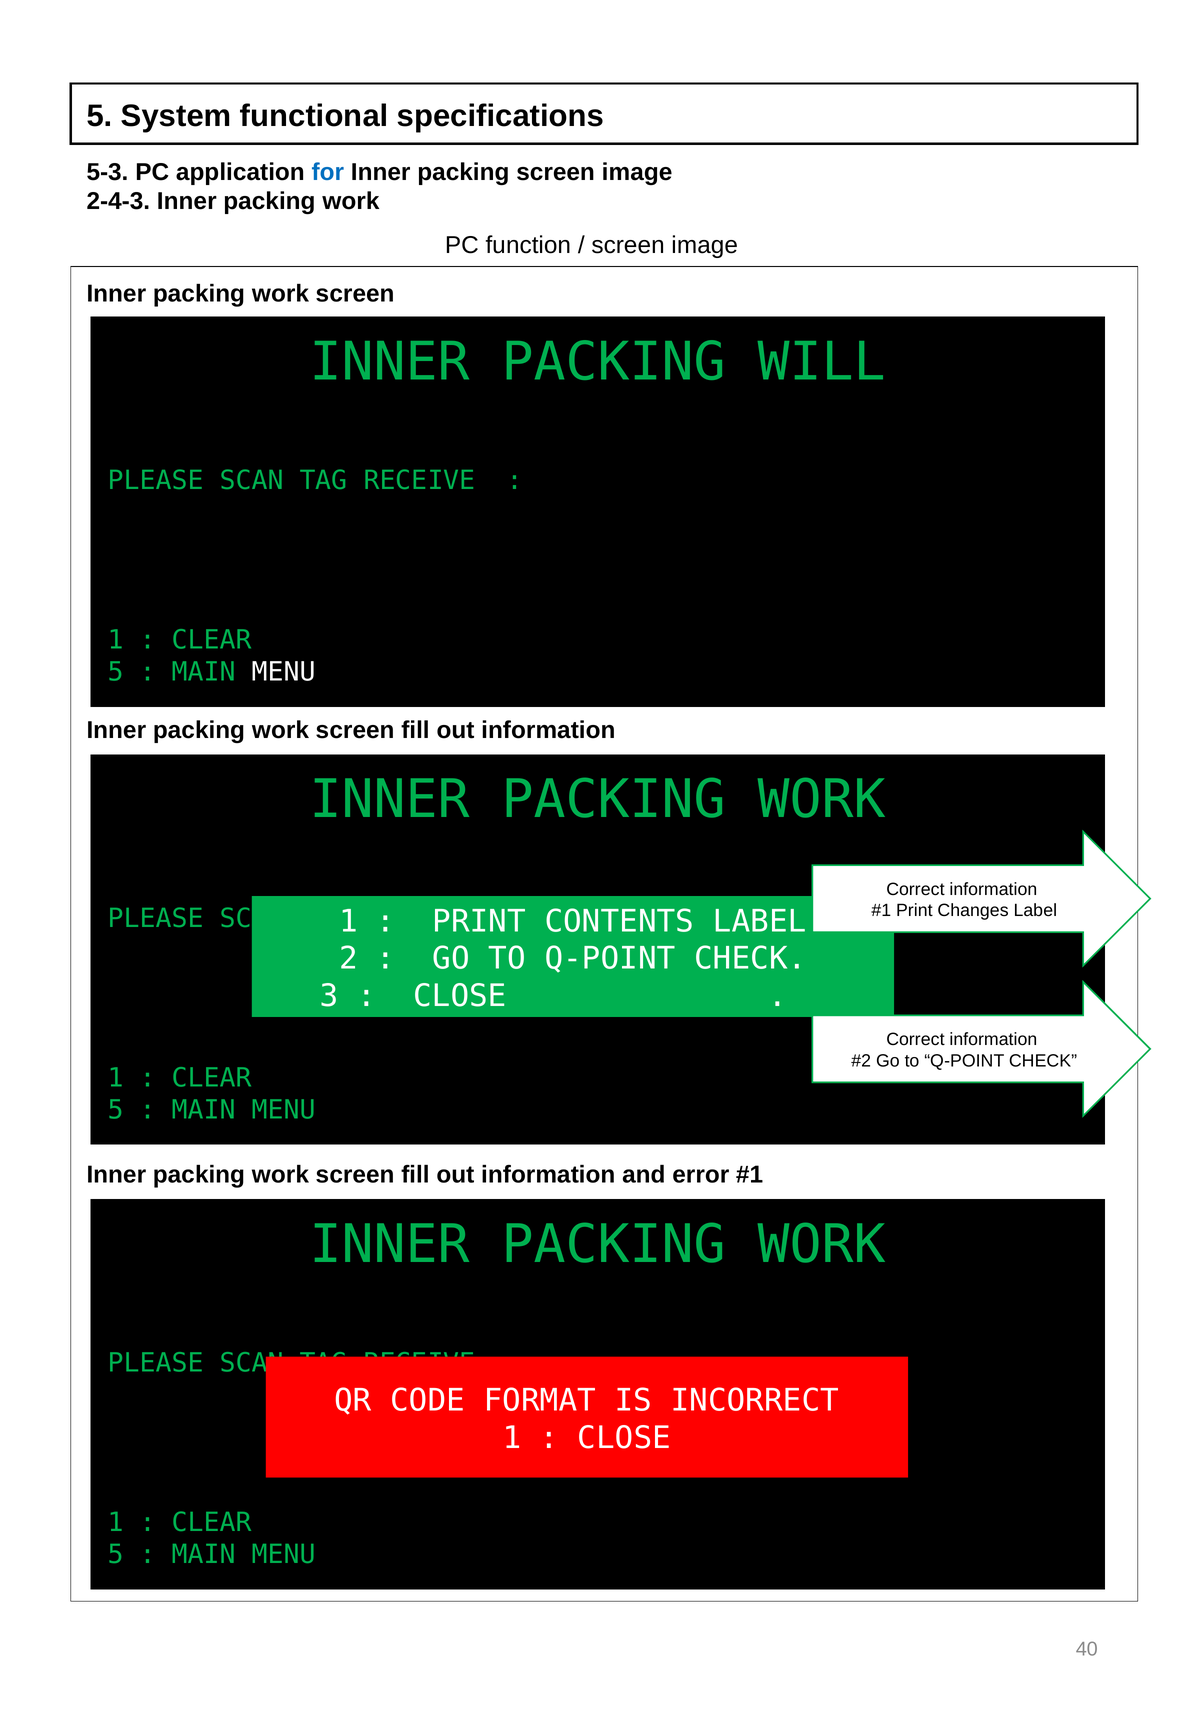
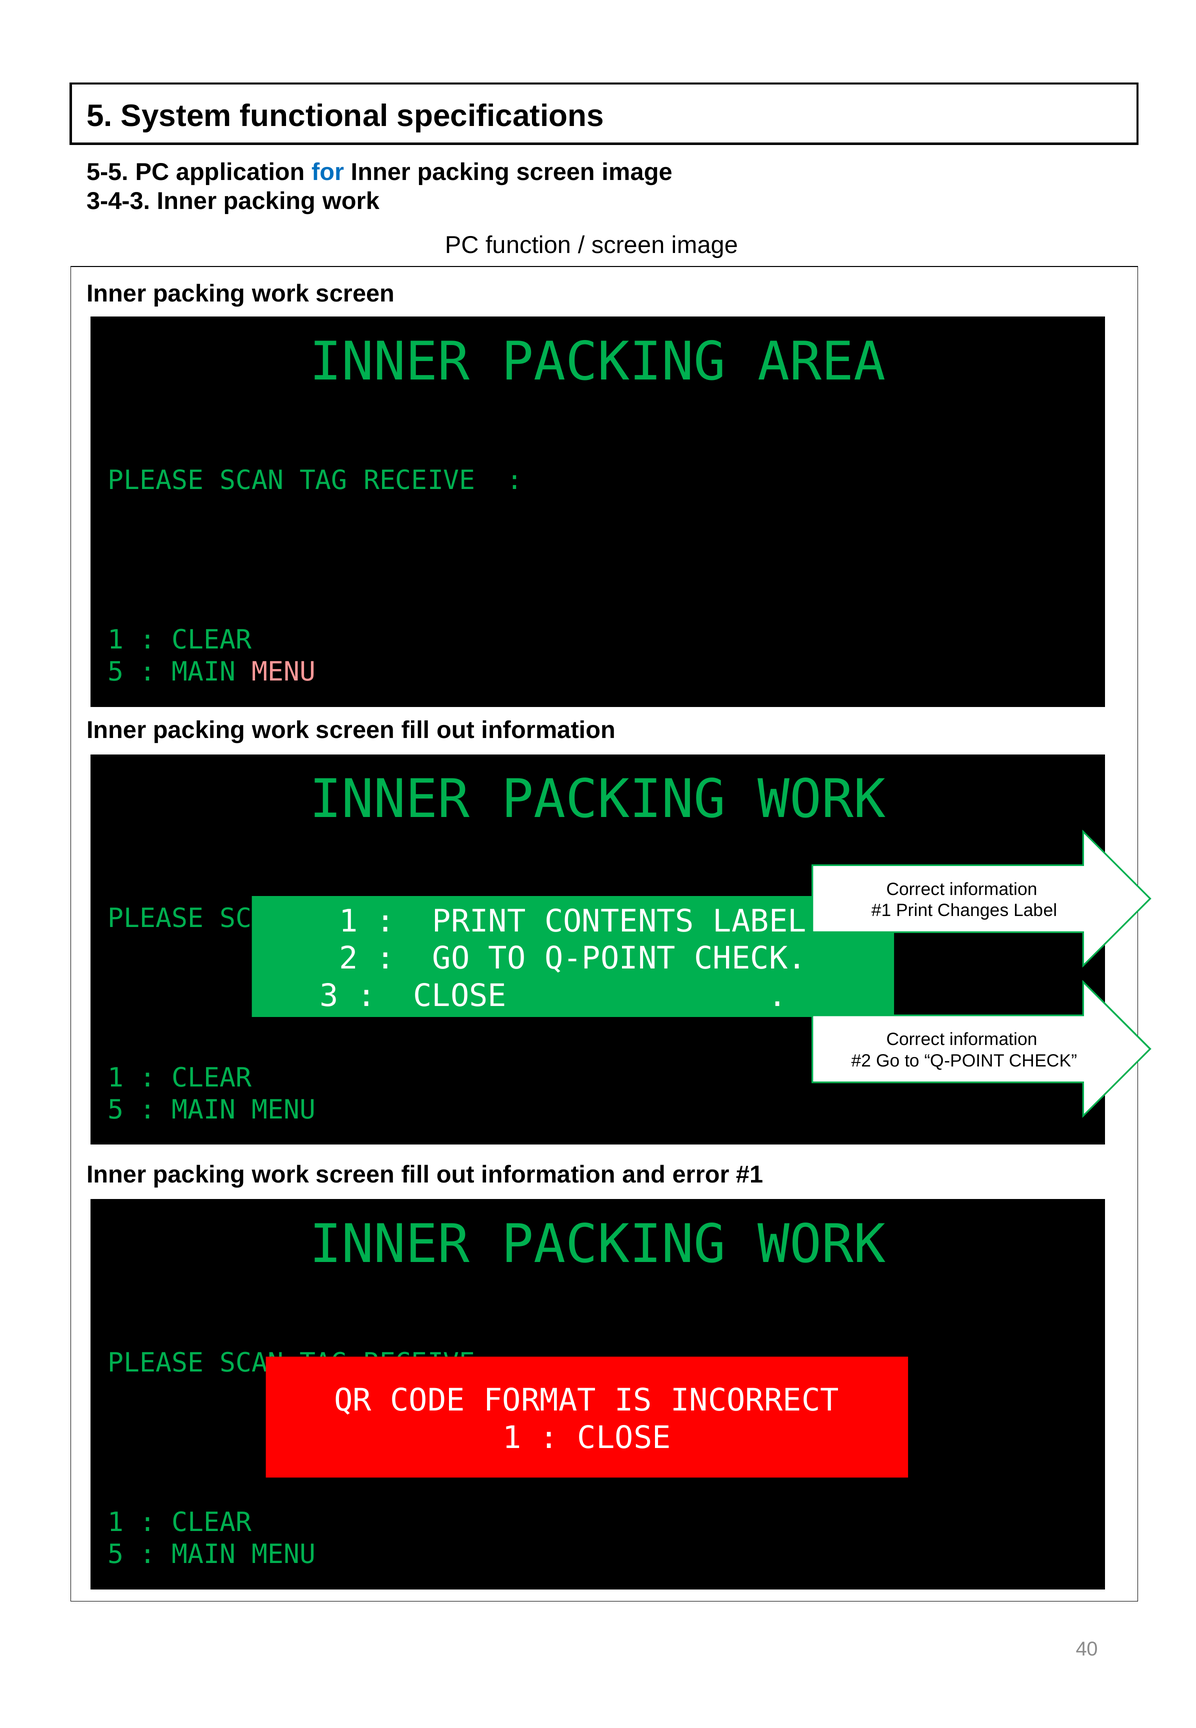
5-3: 5-3 -> 5-5 (107, 172)
2-4-3: 2-4-3 -> 3-4-3 (118, 201)
WILL: WILL -> AREA (822, 362)
MENU colour: white -> pink (284, 672)
